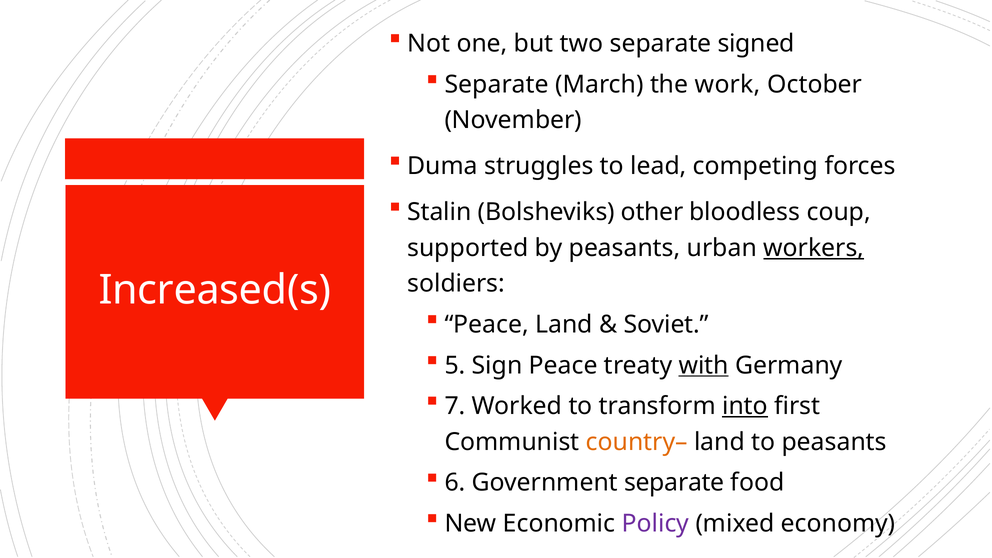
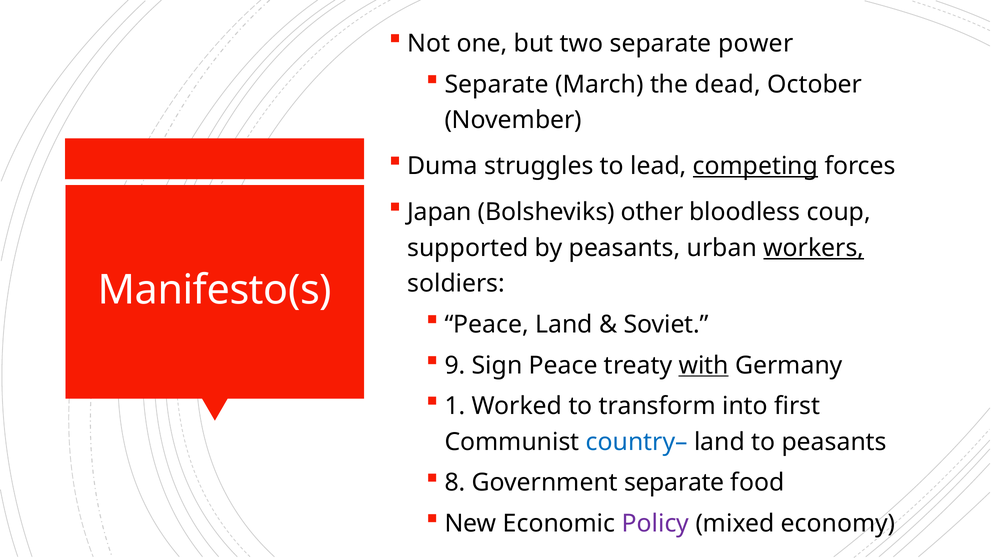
signed: signed -> power (756, 44)
work: work -> dead (728, 84)
competing underline: none -> present (755, 166)
Stalin: Stalin -> Japan (439, 212)
Increased(s: Increased(s -> Manifesto(s (215, 290)
5: 5 -> 9 (455, 365)
7: 7 -> 1 (455, 406)
into underline: present -> none (745, 406)
country– colour: orange -> blue (637, 442)
6: 6 -> 8 (455, 483)
